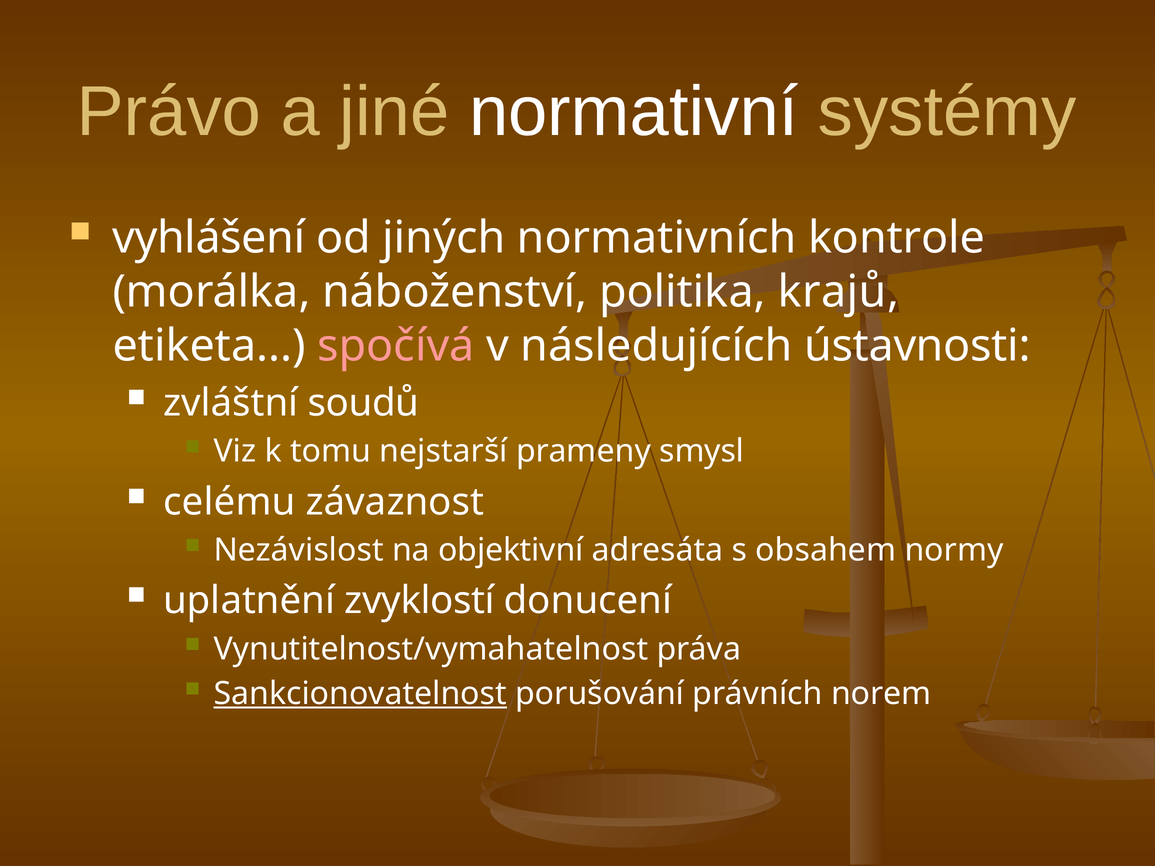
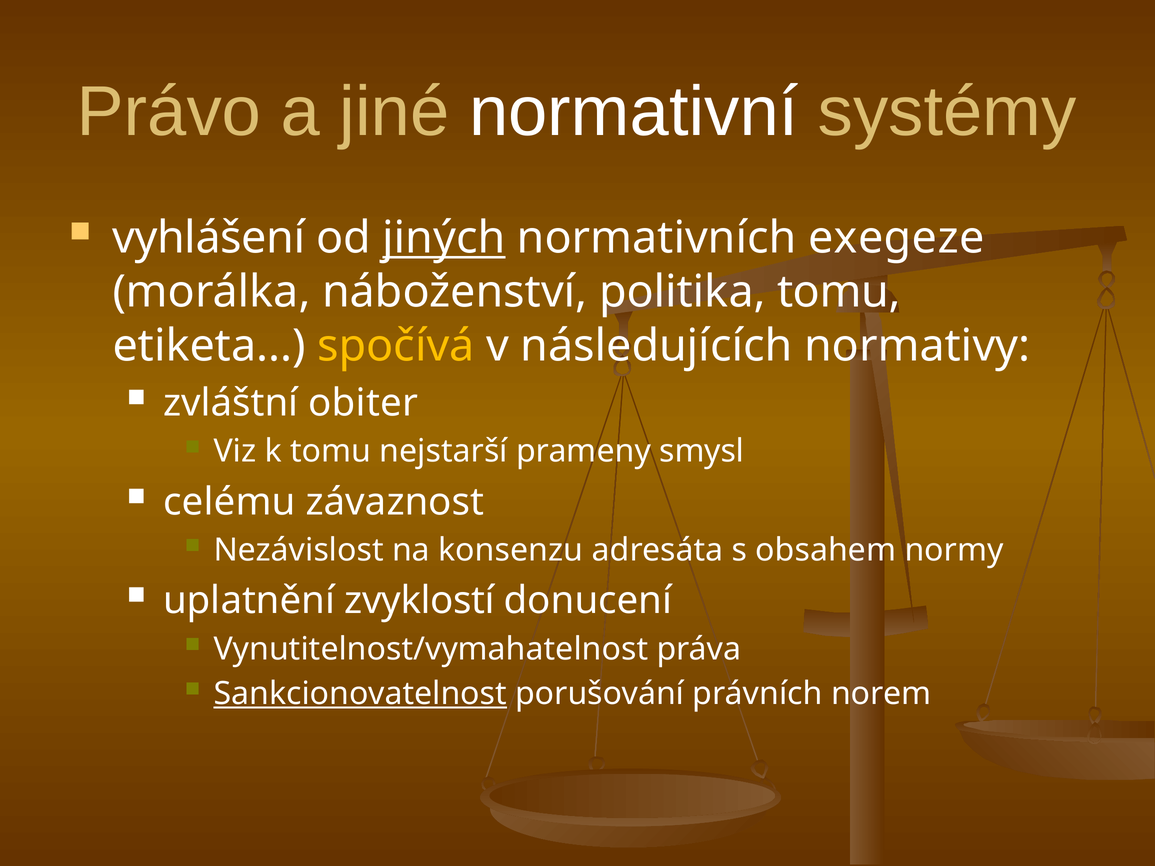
jiných underline: none -> present (444, 238)
kontrole: kontrole -> exegeze (896, 238)
politika krajů: krajů -> tomu (839, 292)
spočívá colour: pink -> yellow (396, 346)
ústavnosti: ústavnosti -> normativy (917, 346)
soudů: soudů -> obiter (363, 403)
objektivní: objektivní -> konsenzu (511, 550)
